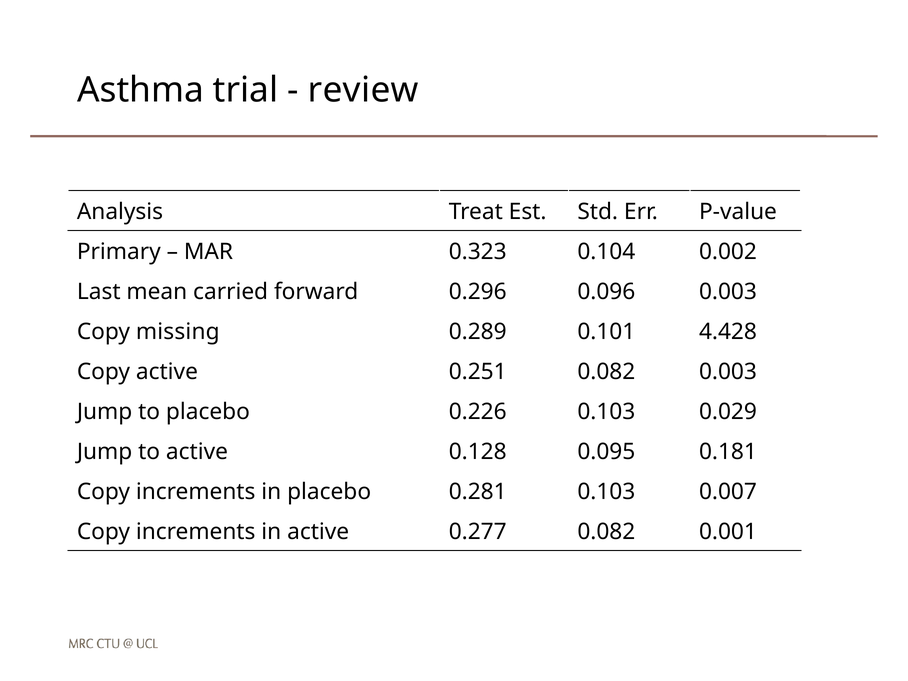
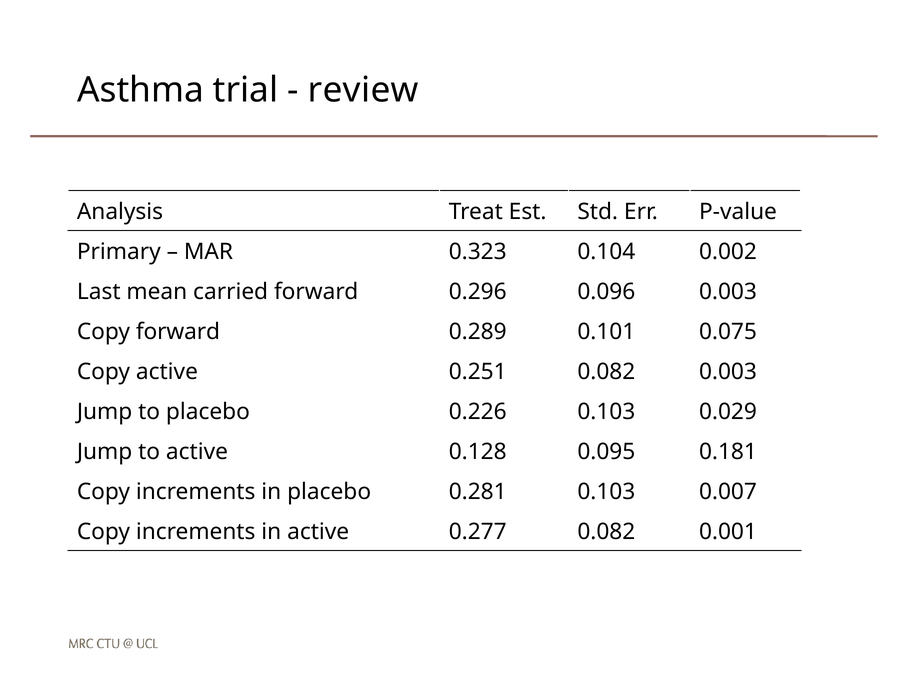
Copy missing: missing -> forward (178, 332)
4.428: 4.428 -> 0.075 (728, 332)
